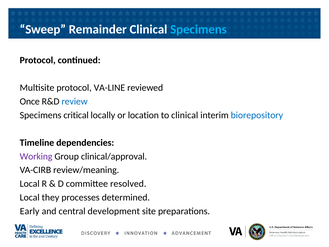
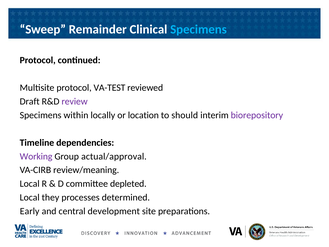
VA-LINE: VA-LINE -> VA-TEST (109, 88)
Once: Once -> Draft (30, 101)
review colour: blue -> purple (75, 101)
critical: critical -> within (76, 115)
to clinical: clinical -> should (185, 115)
biorepository colour: blue -> purple (257, 115)
clinical/approval: clinical/approval -> actual/approval (114, 156)
resolved: resolved -> depleted (128, 184)
